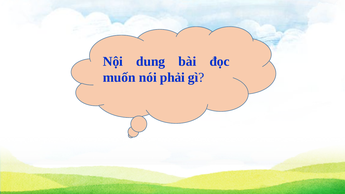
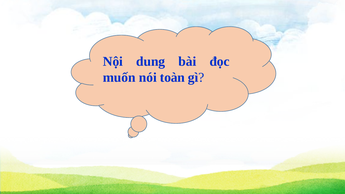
phải: phải -> toàn (172, 78)
